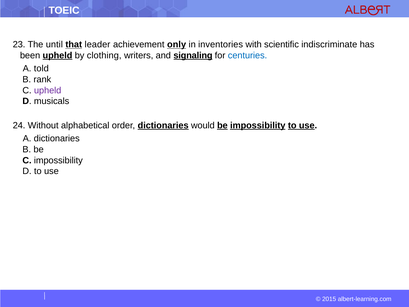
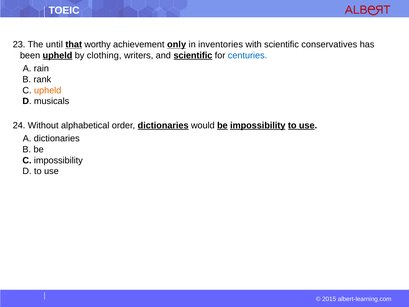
leader: leader -> worthy (98, 44)
indiscriminate: indiscriminate -> conservatives (329, 44)
and signaling: signaling -> scientific (193, 55)
told: told -> rain (41, 68)
upheld colour: purple -> orange (48, 90)
